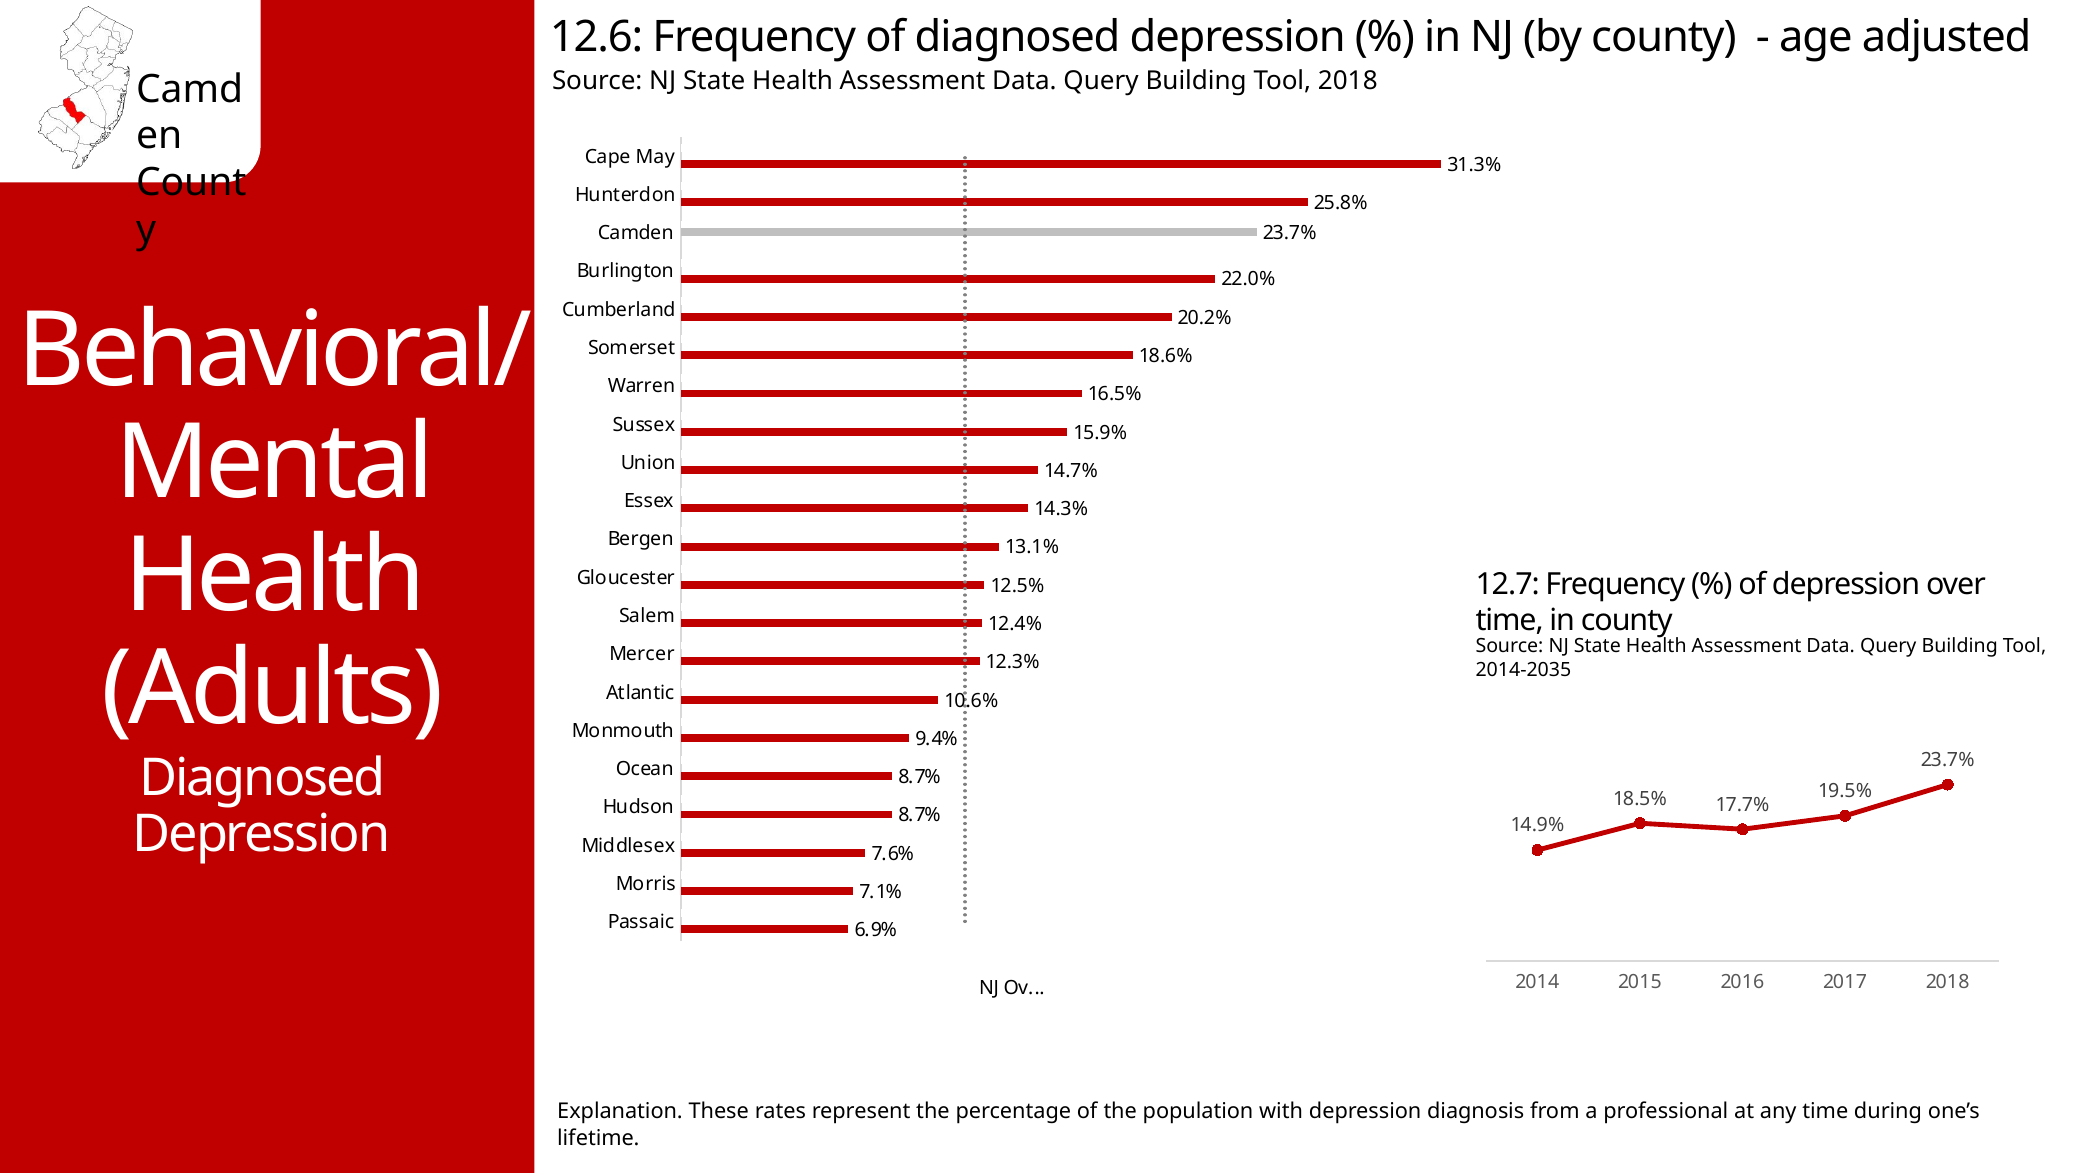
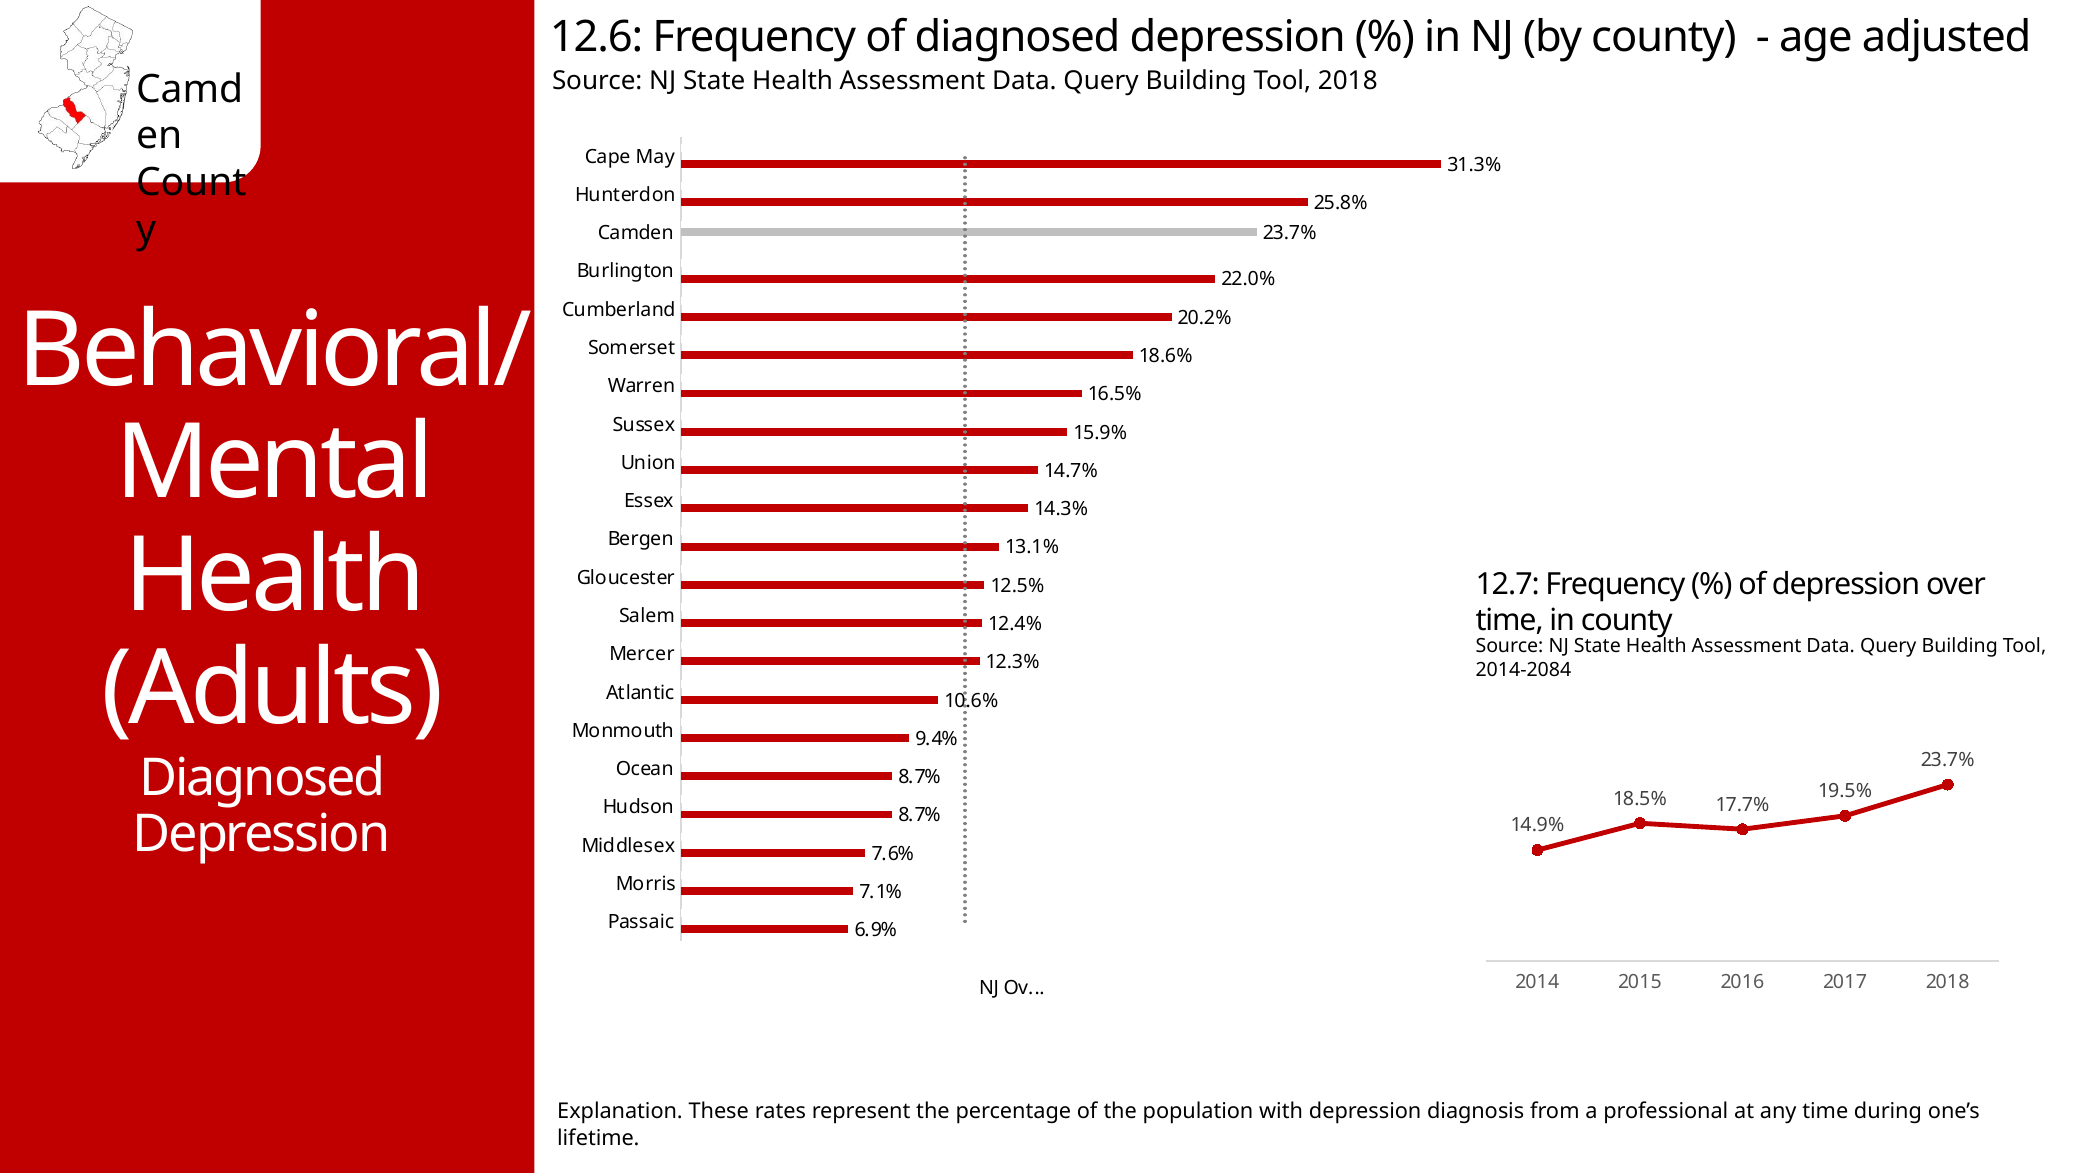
2014-2035: 2014-2035 -> 2014-2084 (1523, 670)
